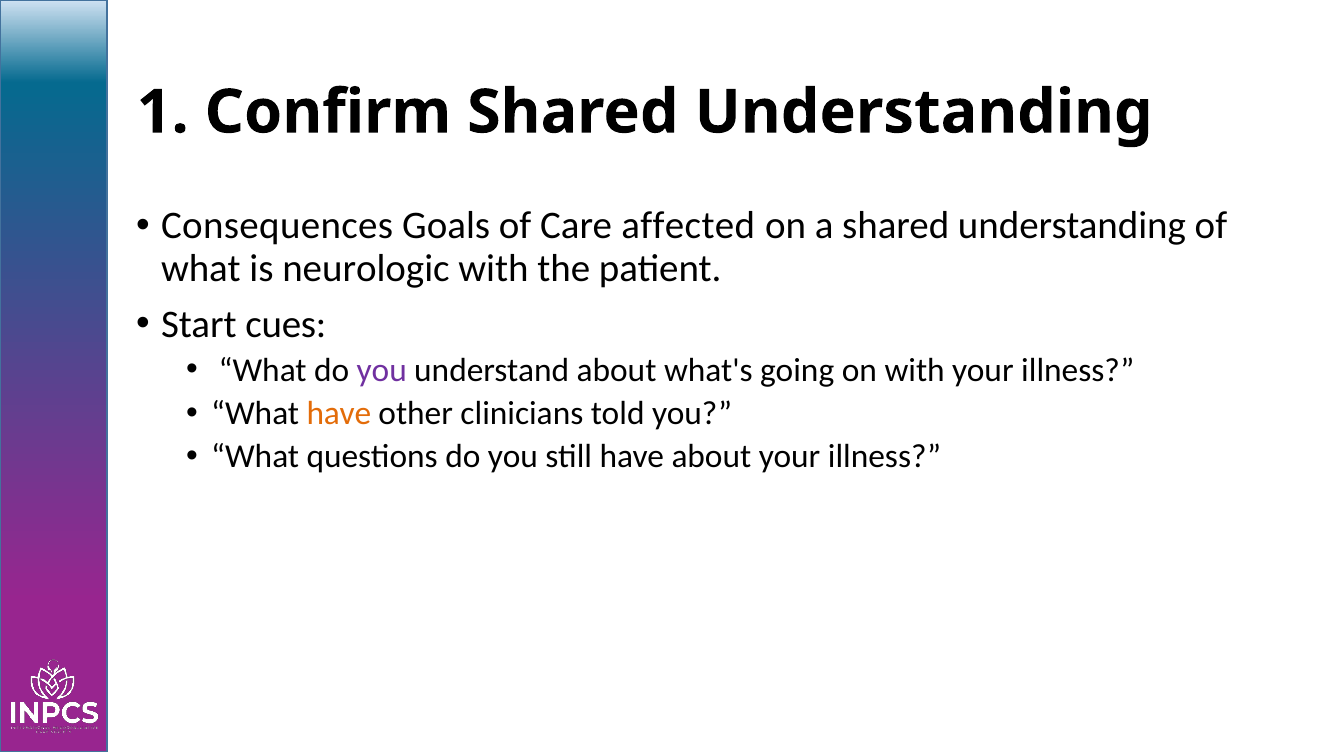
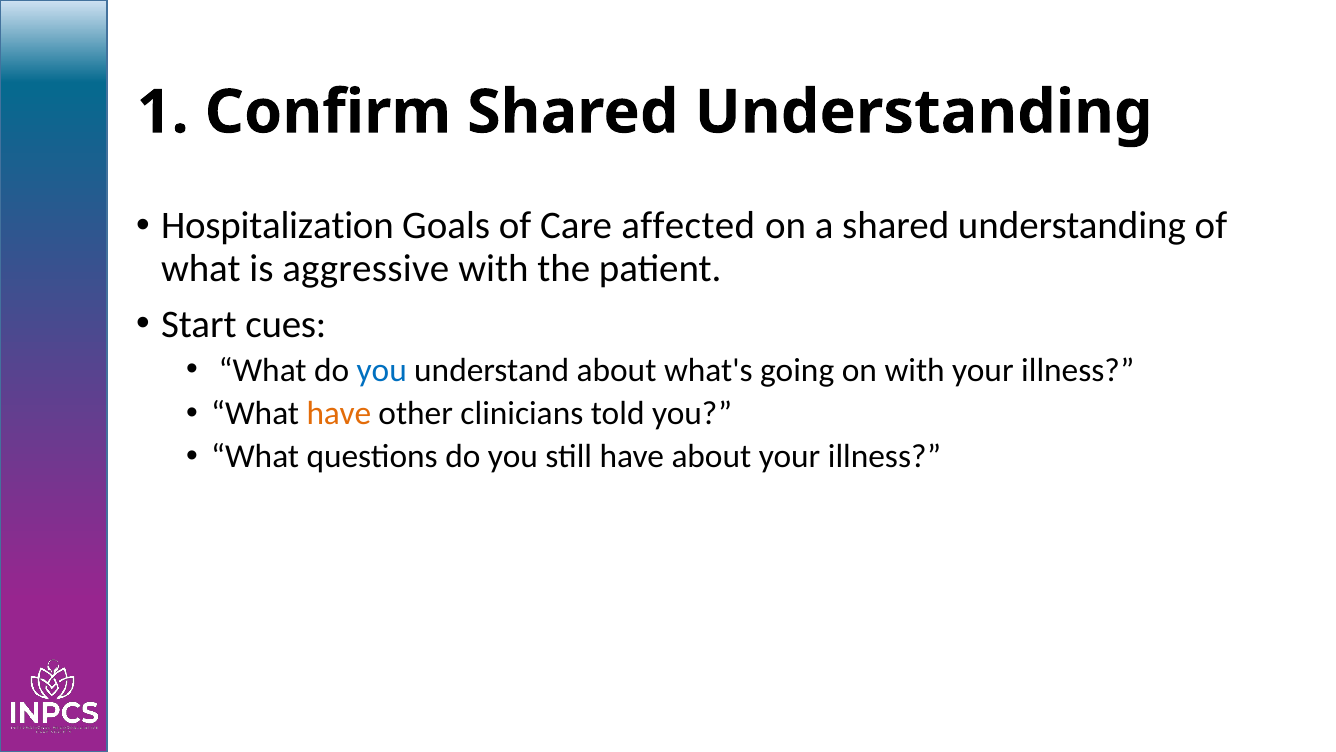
Consequences: Consequences -> Hospitalization (277, 226)
neurologic: neurologic -> aggressive (366, 268)
you colour: purple -> blue (382, 370)
